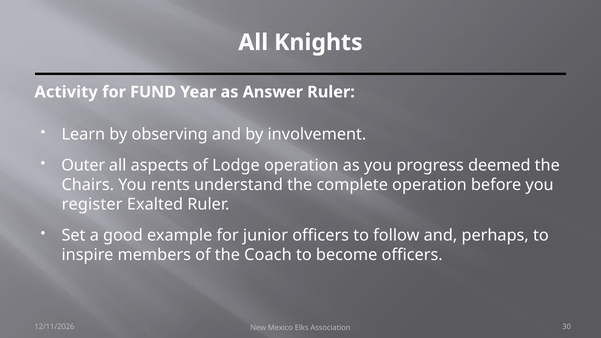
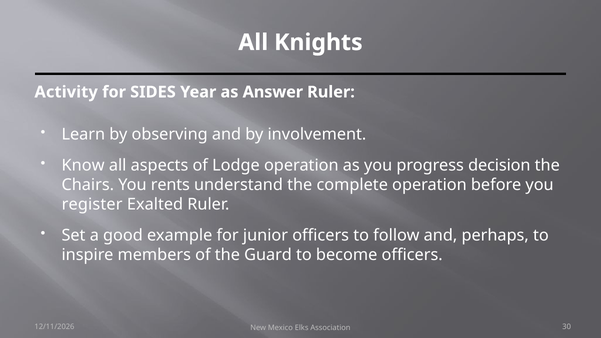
FUND: FUND -> SIDES (153, 92)
Outer: Outer -> Know (83, 165)
deemed: deemed -> decision (499, 165)
Coach: Coach -> Guard (268, 255)
